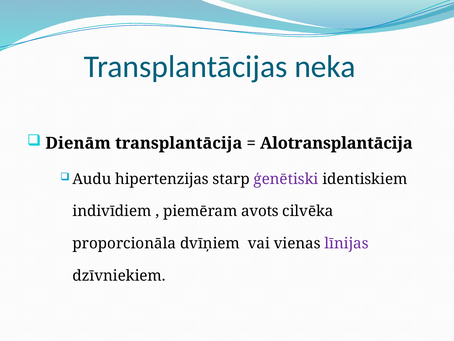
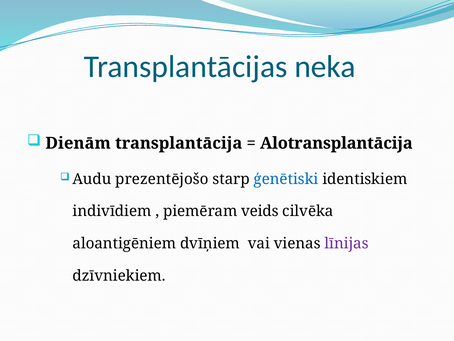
hipertenzijas: hipertenzijas -> prezentējošo (162, 179)
ģenētiski colour: purple -> blue (286, 179)
avots: avots -> veids (260, 211)
proporcionāla: proporcionāla -> aloantigēniem (124, 243)
